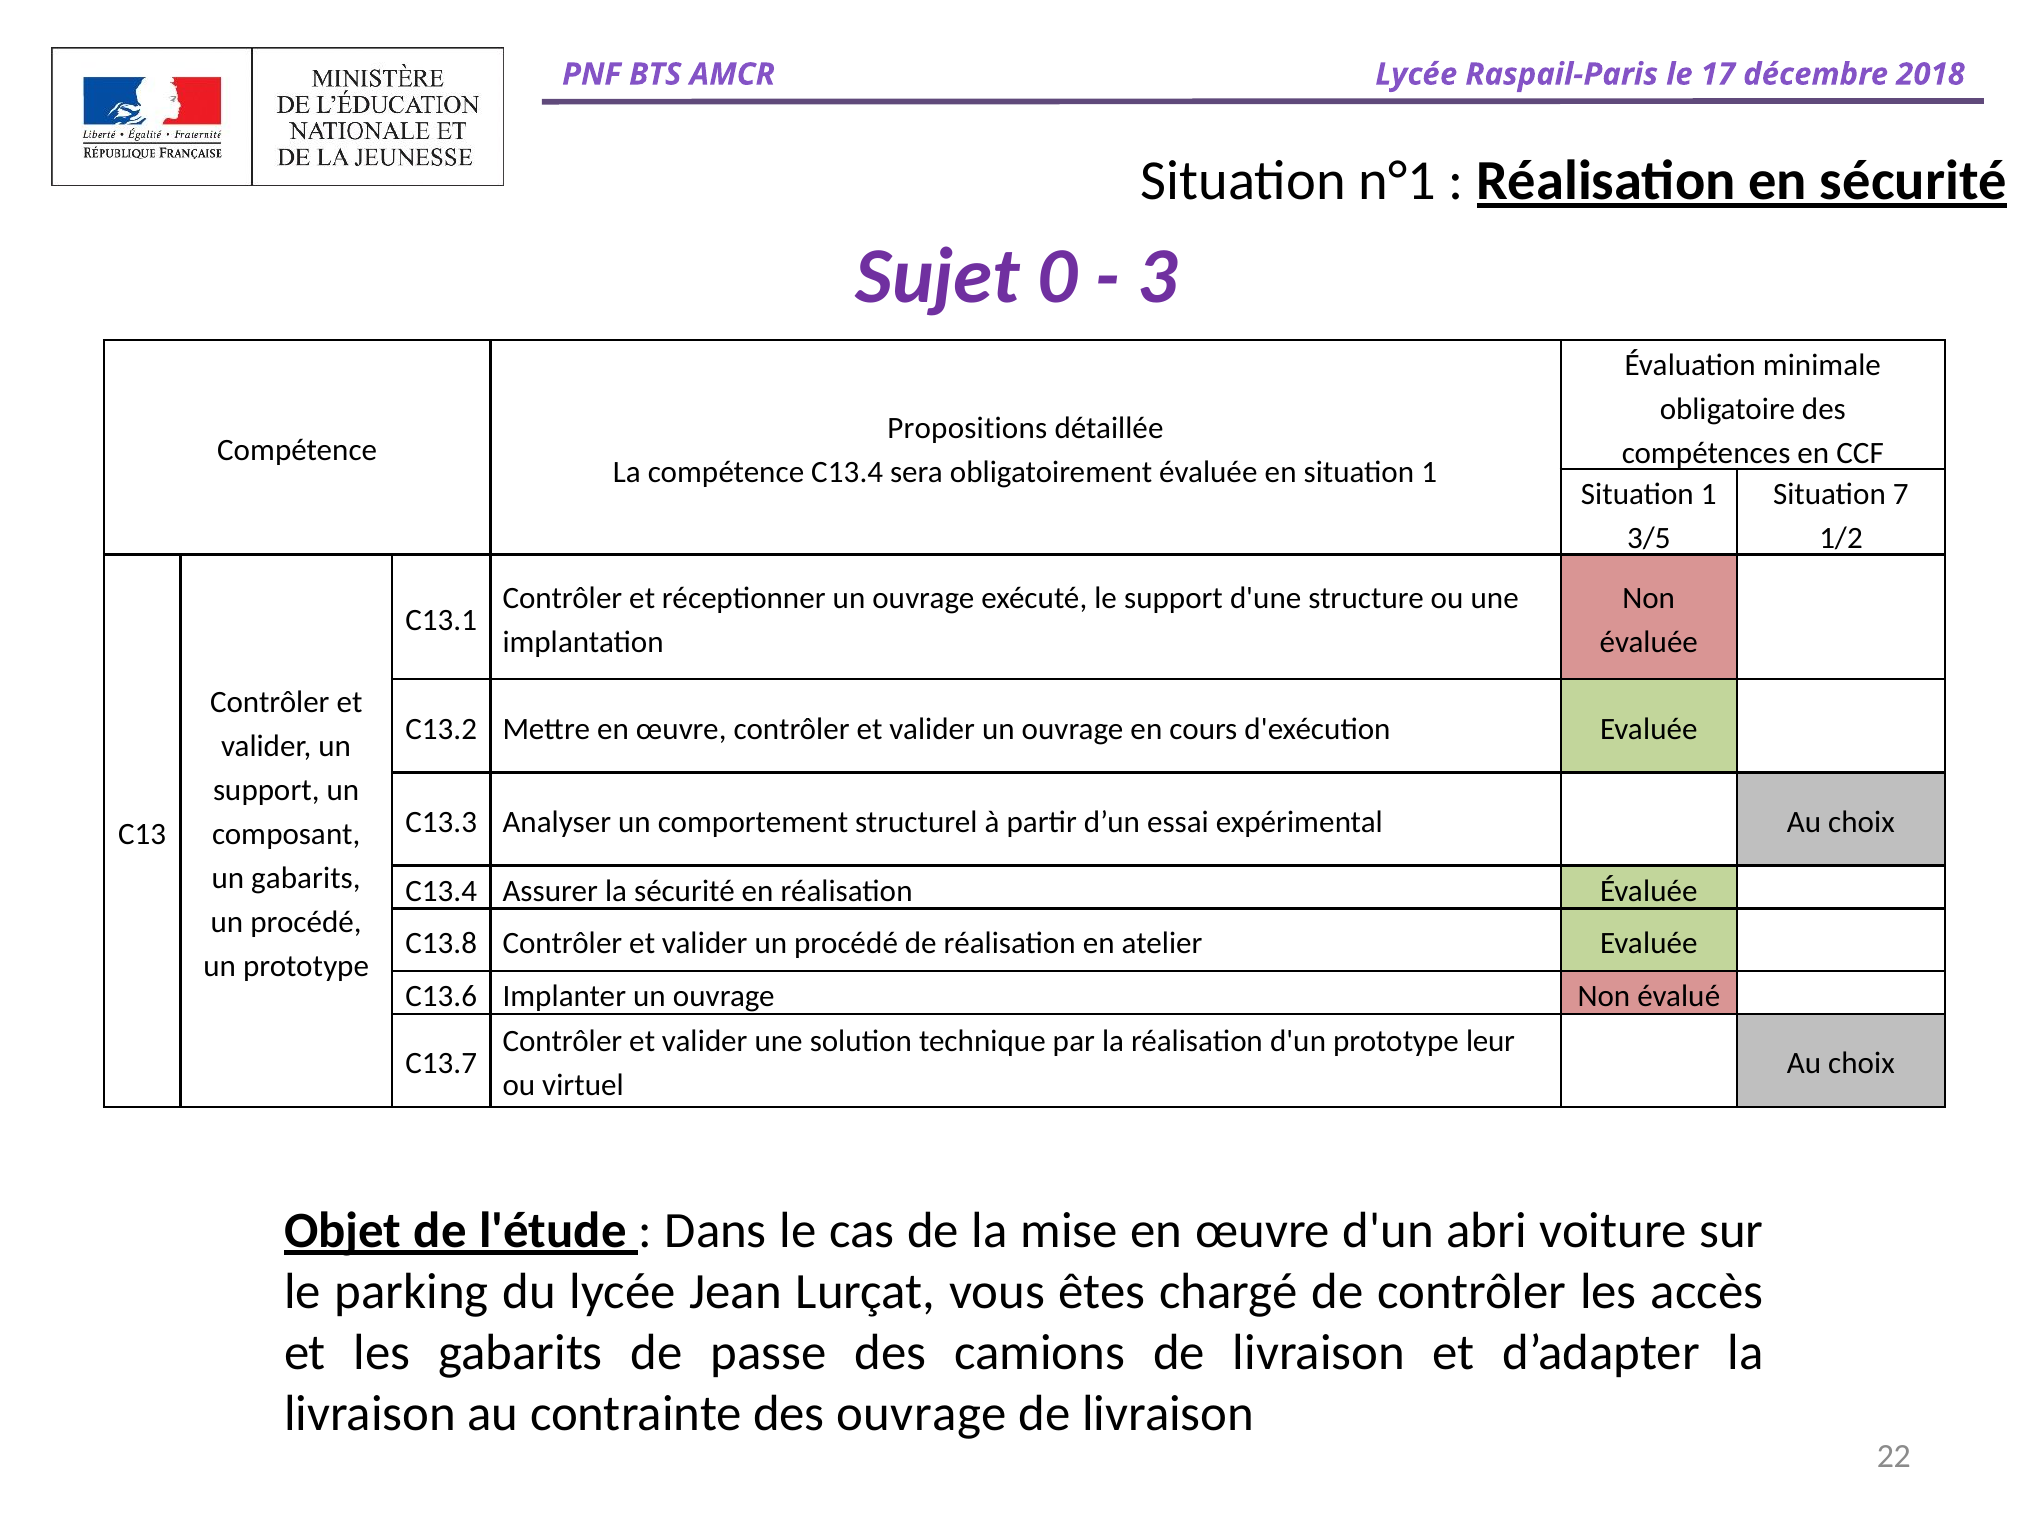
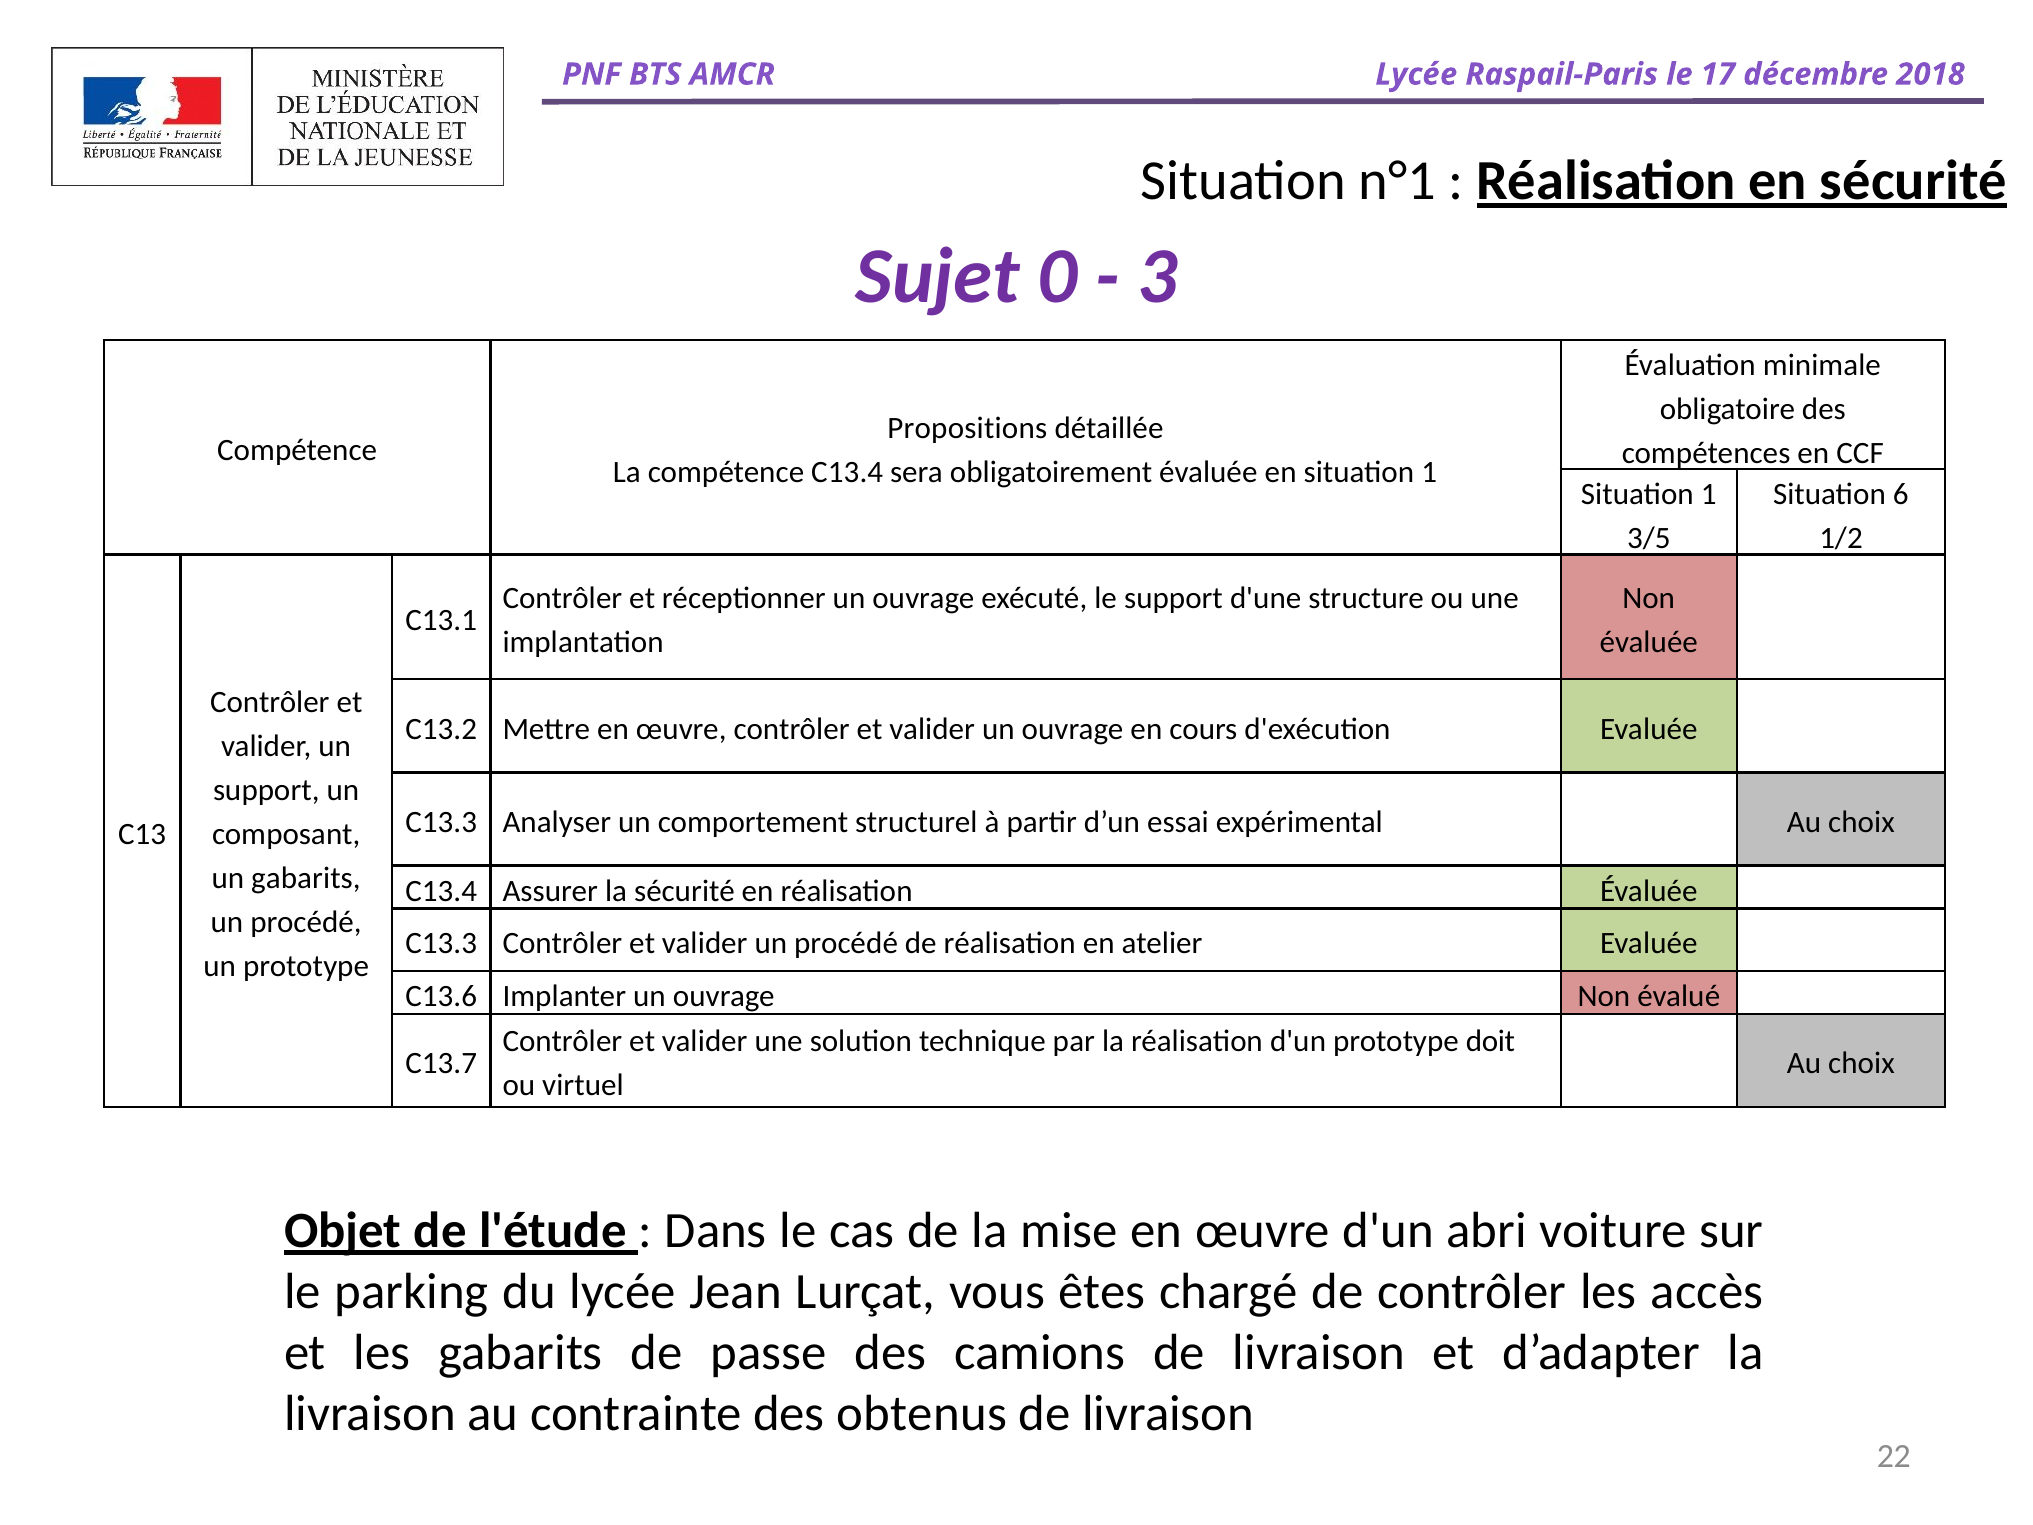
7: 7 -> 6 (1901, 494)
C13.8: C13.8 -> C13.3 (441, 943)
leur: leur -> doit (1490, 1041)
des ouvrage: ouvrage -> obtenus (922, 1413)
